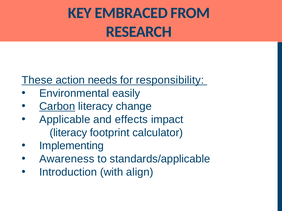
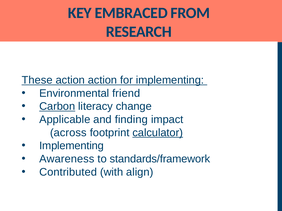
action needs: needs -> action (102, 80)
for responsibility: responsibility -> implementing (170, 80)
easily: easily -> friend (126, 93)
effects: effects -> finding (131, 120)
literacy: literacy -> across (68, 133)
calculator underline: none -> present (158, 133)
standards/applicable: standards/applicable -> standards/framework (160, 159)
Introduction: Introduction -> Contributed (68, 172)
